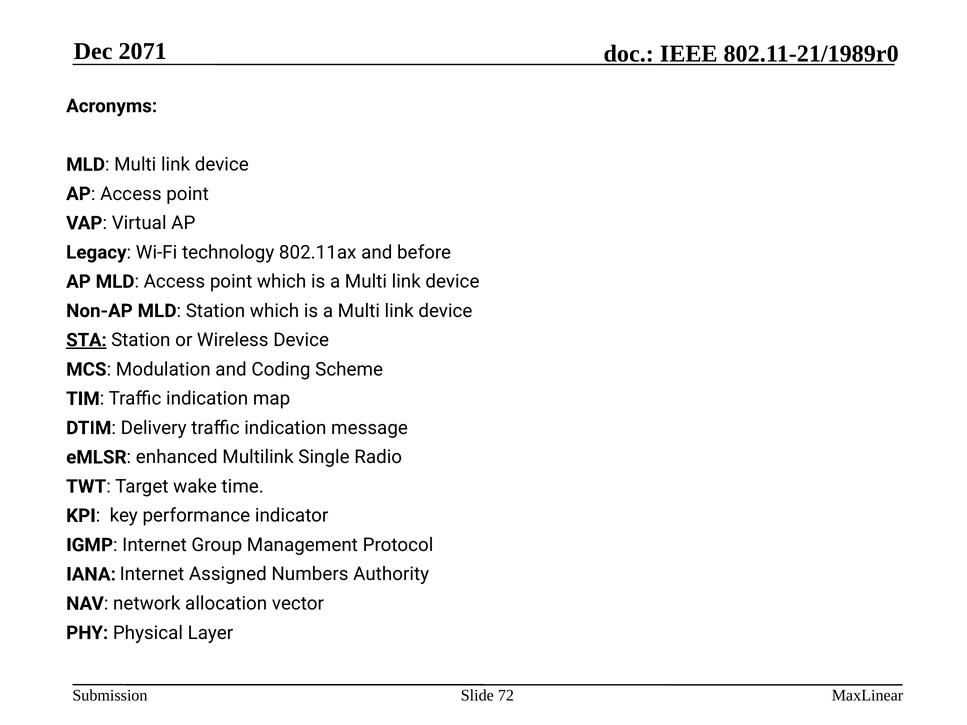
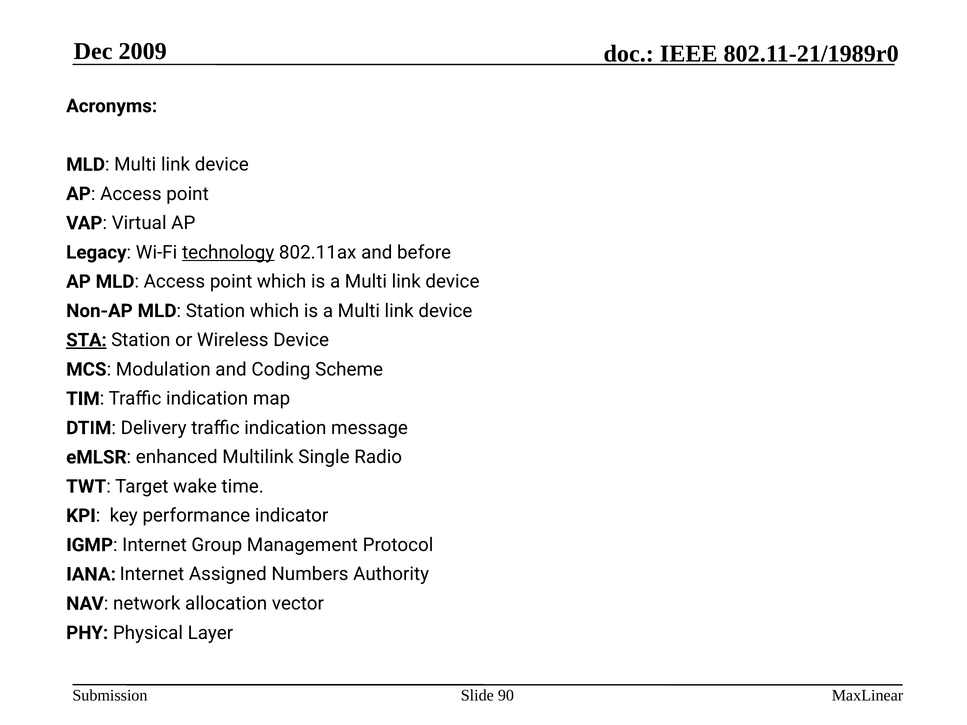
2071: 2071 -> 2009 (143, 51)
technology underline: none -> present (228, 252)
72: 72 -> 90 (506, 696)
